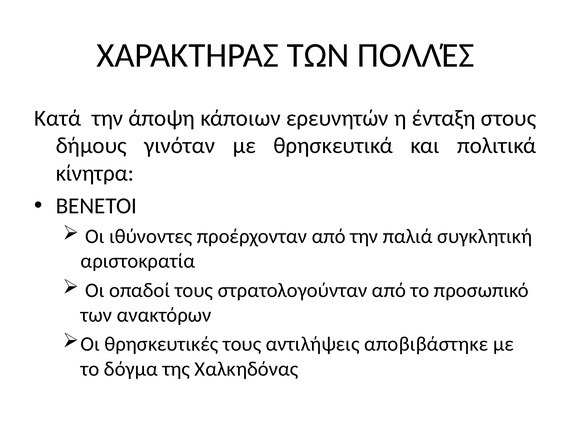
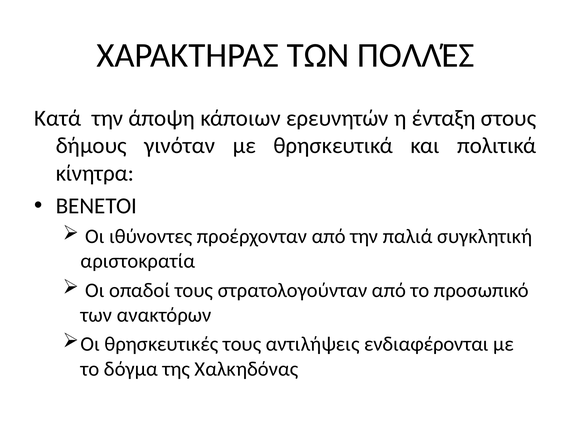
αποβιβάστηκε: αποβιβάστηκε -> ενδιαφέρονται (426, 344)
